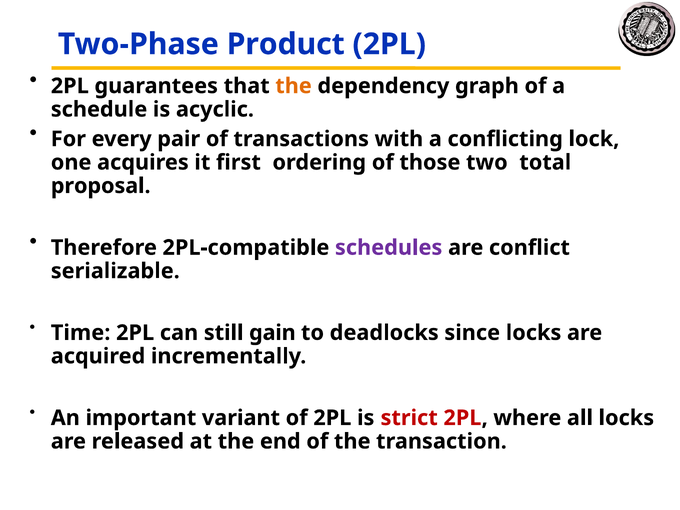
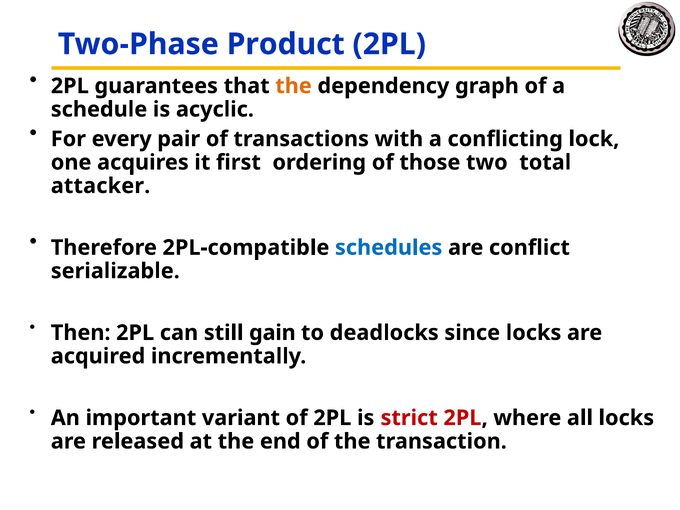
proposal: proposal -> attacker (101, 186)
schedules colour: purple -> blue (389, 248)
Time: Time -> Then (81, 333)
